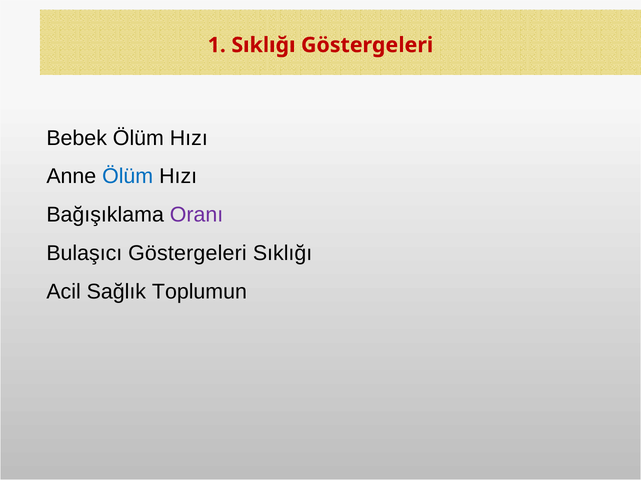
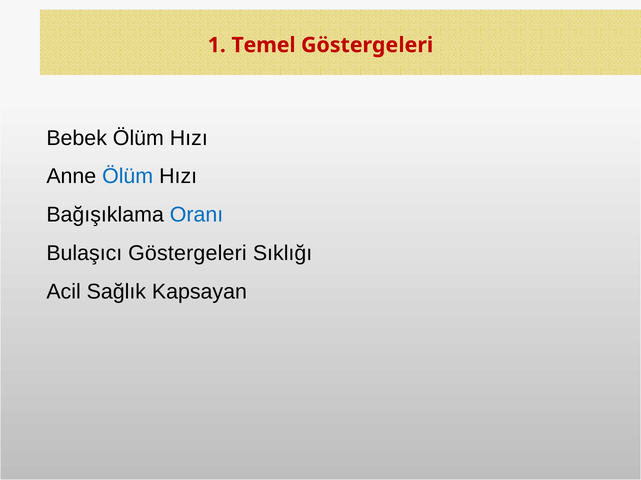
1 Sıklığı: Sıklığı -> Temel (264, 45)
Oranı colour: purple -> blue (197, 215)
Toplumun: Toplumun -> Kapsayan (199, 292)
